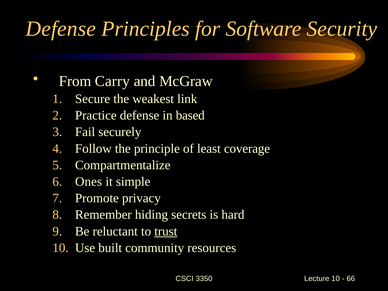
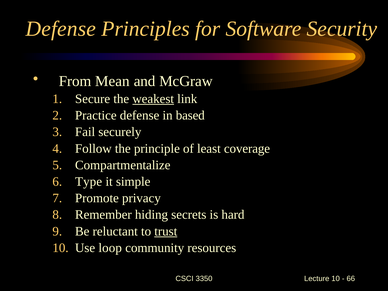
Carry: Carry -> Mean (112, 81)
weakest underline: none -> present (153, 99)
Ones: Ones -> Type (89, 182)
built: built -> loop (110, 248)
